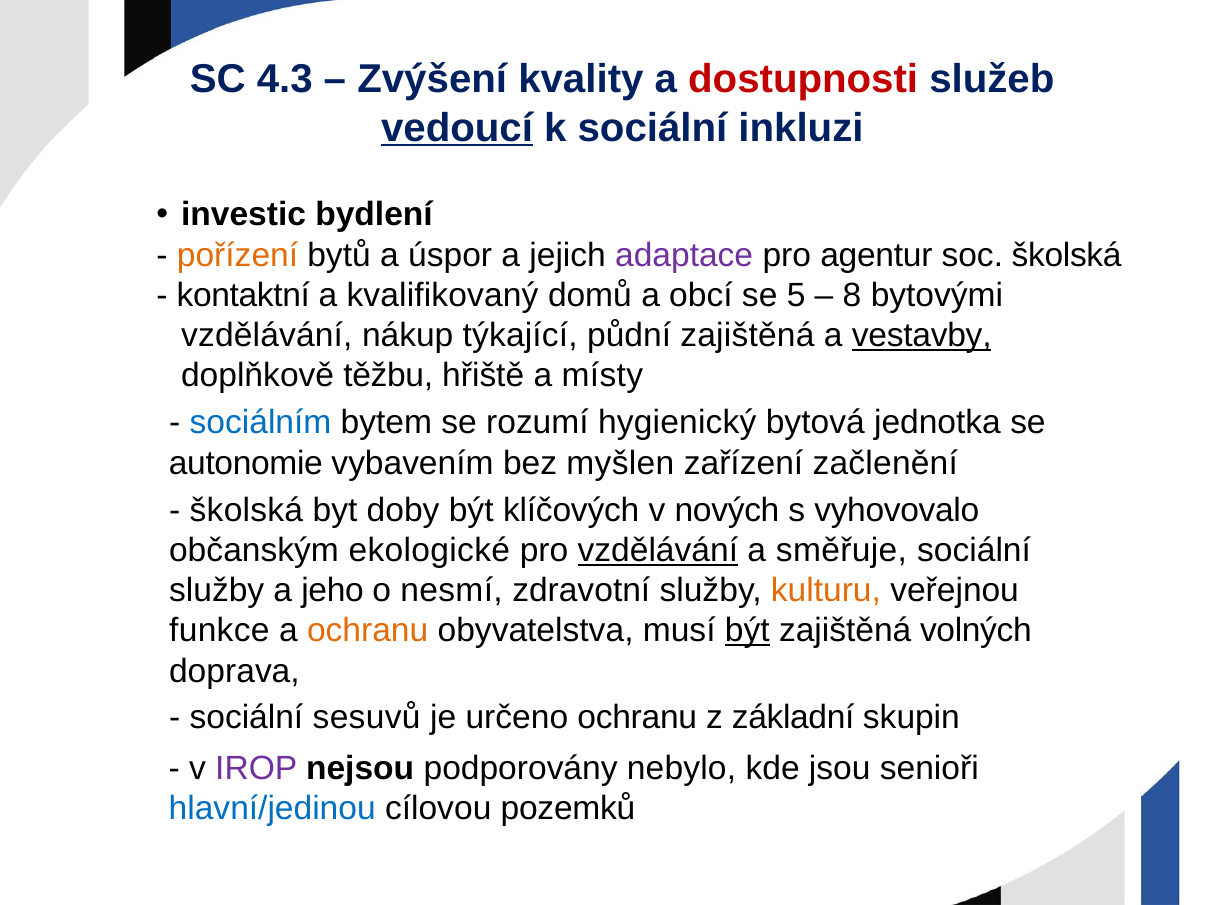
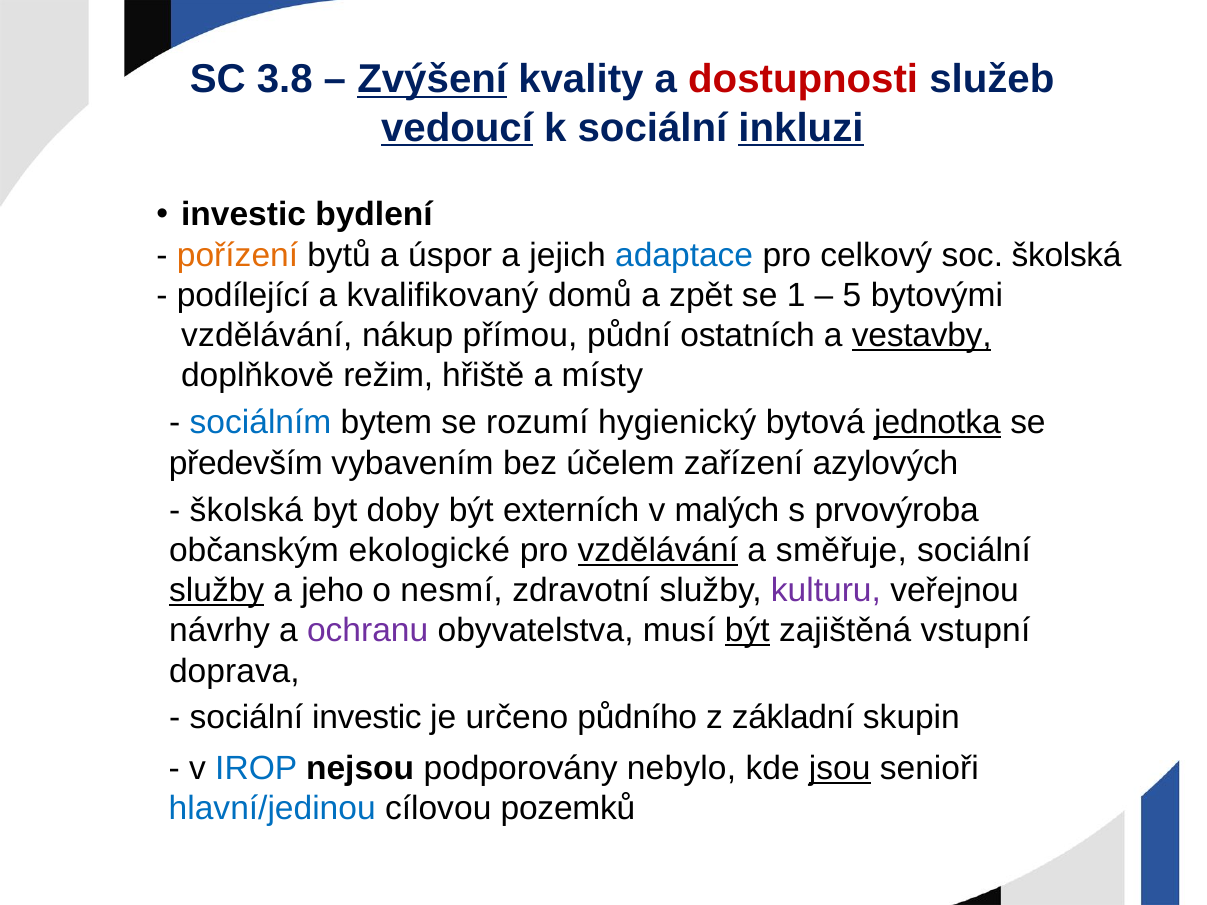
4.3: 4.3 -> 3.8 (285, 80)
Zvýšení underline: none -> present (432, 80)
inkluzi underline: none -> present (801, 128)
adaptace colour: purple -> blue (684, 255)
agentur: agentur -> celkový (876, 255)
kontaktní: kontaktní -> podílející (243, 295)
obcí: obcí -> zpět (701, 295)
5: 5 -> 1 (796, 295)
8: 8 -> 5 (852, 295)
týkající: týkající -> přímou (520, 336)
půdní zajištěná: zajištěná -> ostatních (748, 336)
těžbu: těžbu -> režim (388, 376)
jednotka underline: none -> present (937, 423)
autonomie: autonomie -> především (246, 463)
myšlen: myšlen -> účelem (621, 463)
začlenění: začlenění -> azylových (885, 463)
klíčových: klíčových -> externích (571, 510)
nových: nových -> malých (727, 510)
vyhovovalo: vyhovovalo -> prvovýroba (897, 510)
služby underline: none -> present (217, 591)
kulturu colour: orange -> purple (826, 591)
funkce: funkce -> návrhy (220, 631)
ochranu colour: orange -> purple (368, 631)
volných: volných -> vstupní (976, 631)
sociální sesuvů: sesuvů -> investic (367, 718)
určeno ochranu: ochranu -> půdního (637, 718)
IROP colour: purple -> blue (256, 768)
jsou underline: none -> present (840, 768)
